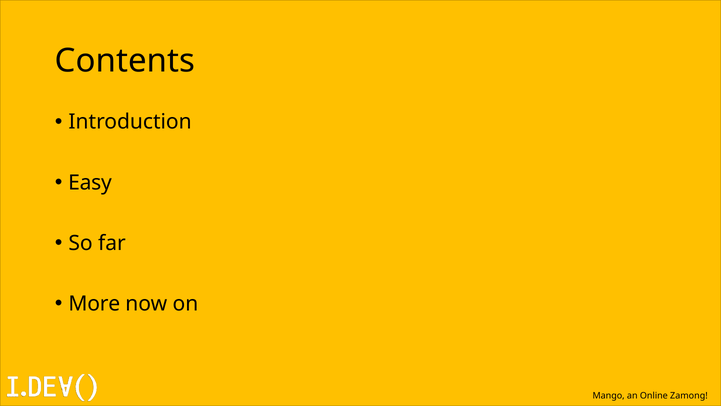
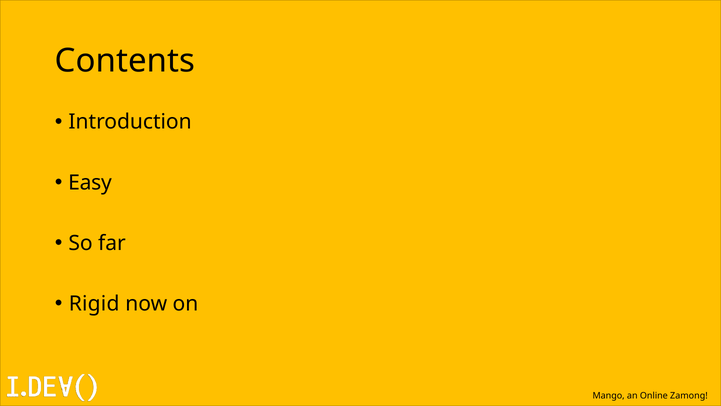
More: More -> Rigid (94, 303)
